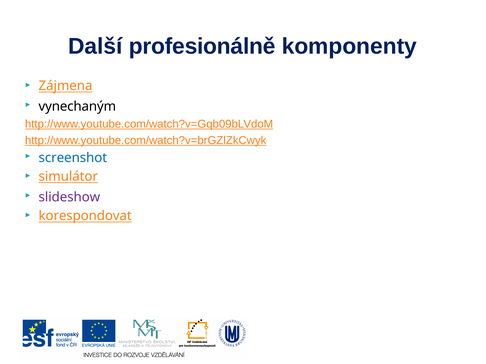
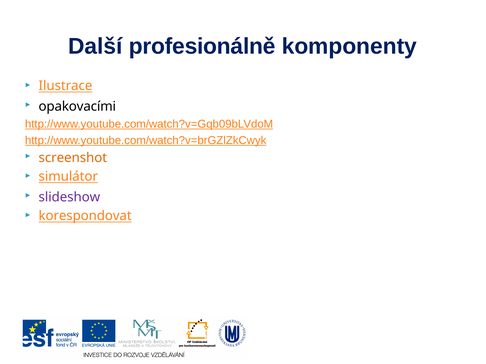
Zájmena: Zájmena -> Ilustrace (65, 86)
vynechaným: vynechaným -> opakovacími (77, 107)
screenshot colour: blue -> orange (73, 158)
